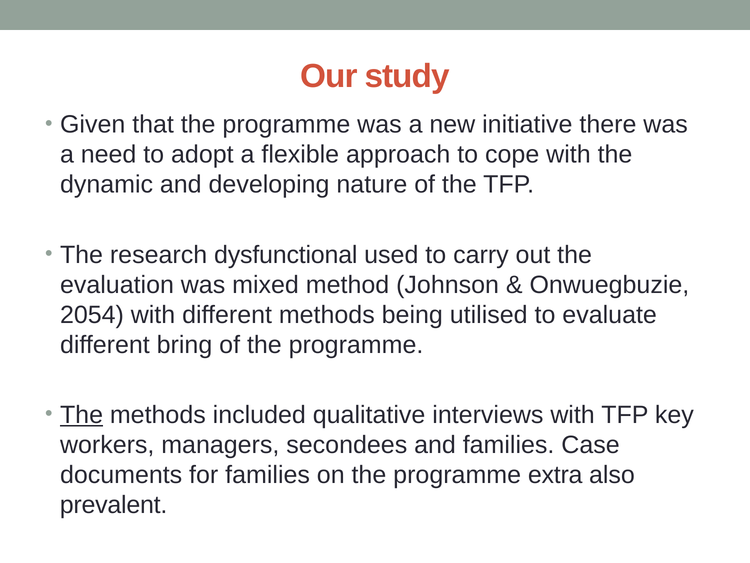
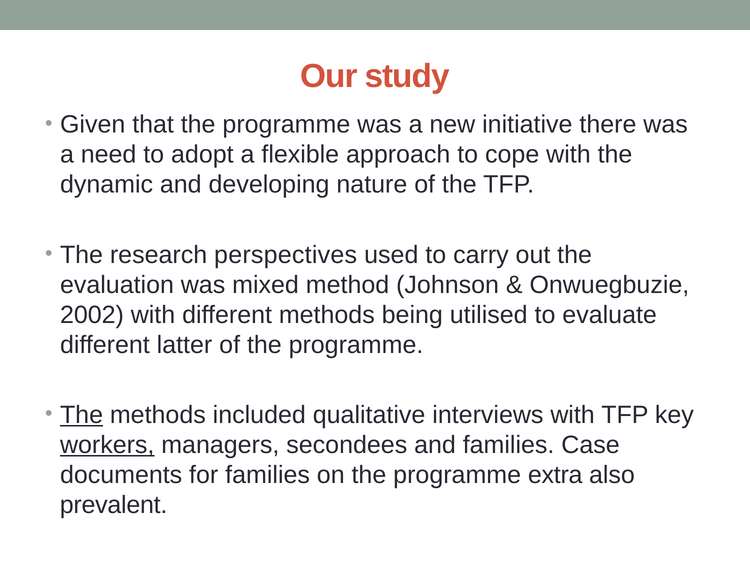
dysfunctional: dysfunctional -> perspectives (286, 255)
2054: 2054 -> 2002 (92, 315)
bring: bring -> latter (185, 345)
workers underline: none -> present (107, 445)
